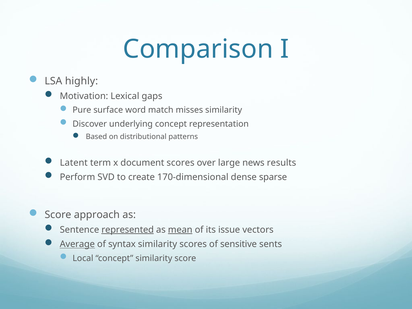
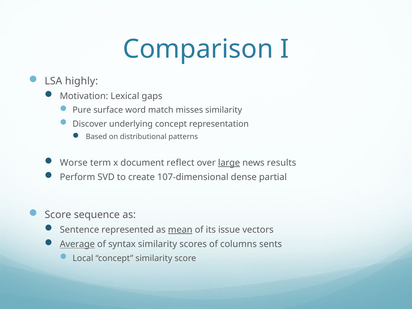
Latent: Latent -> Worse (74, 163)
document scores: scores -> reflect (181, 163)
large underline: none -> present (229, 163)
170-dimensional: 170-dimensional -> 107-dimensional (193, 177)
sparse: sparse -> partial (273, 177)
approach: approach -> sequence (97, 215)
represented underline: present -> none (128, 230)
sensitive: sensitive -> columns (239, 244)
